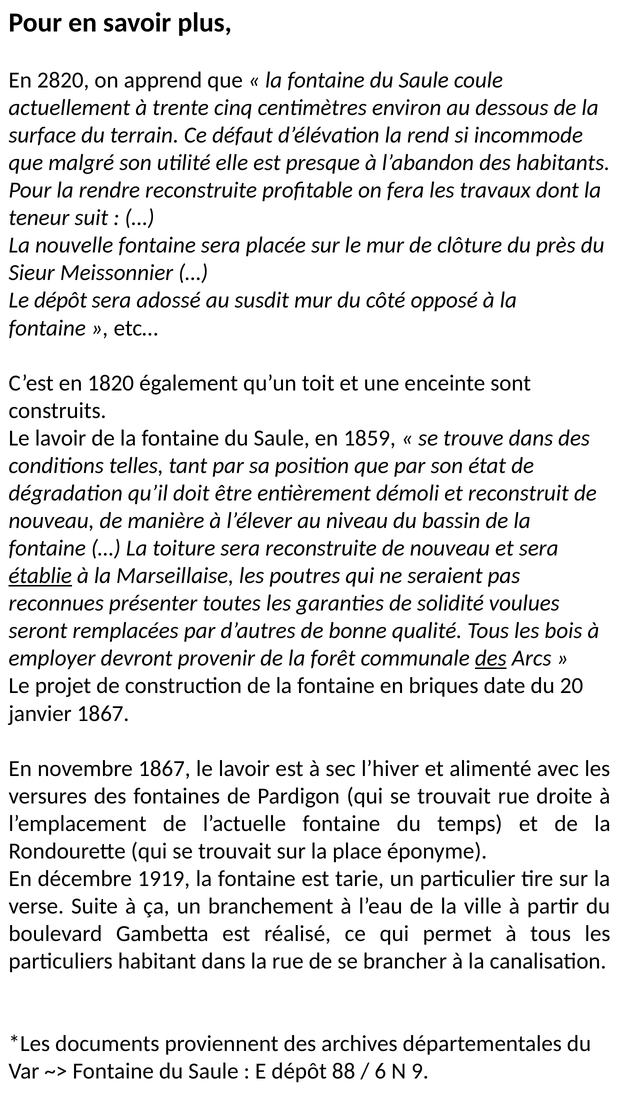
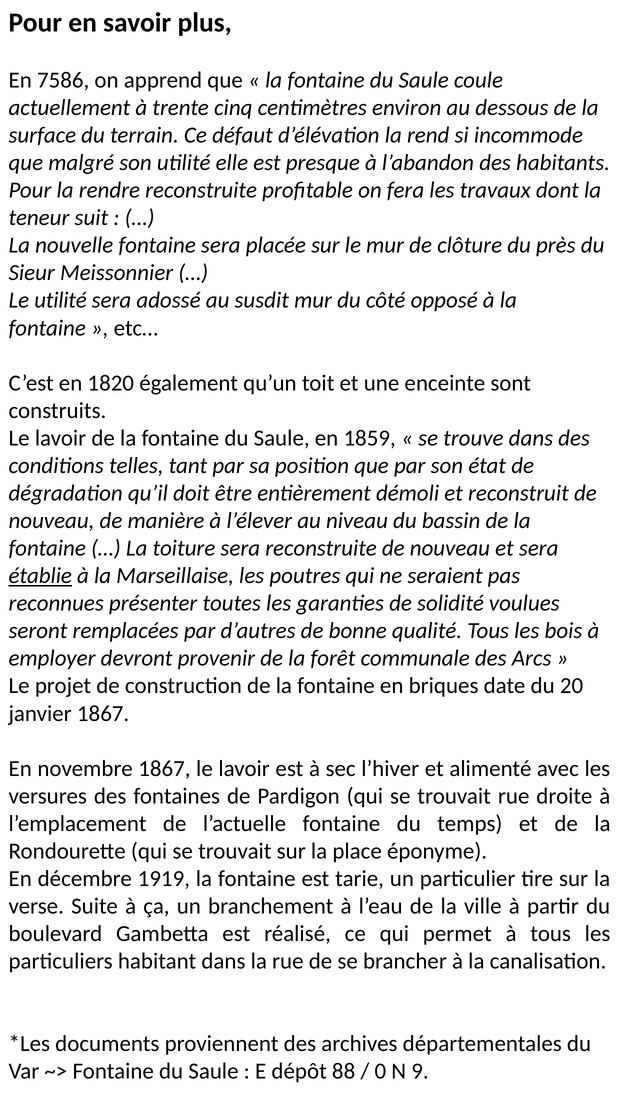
2820: 2820 -> 7586 (63, 80)
Le dépôt: dépôt -> utilité (61, 300)
des underline: present -> none (491, 658)
6: 6 -> 0 (380, 1071)
